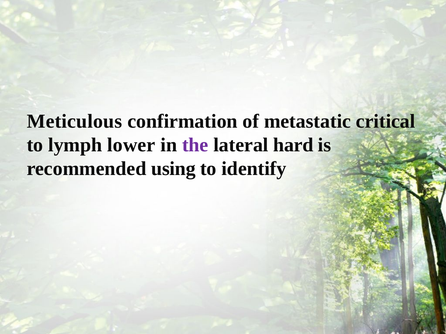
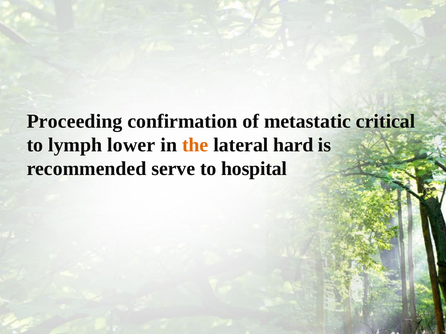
Meticulous: Meticulous -> Proceeding (75, 121)
the colour: purple -> orange (195, 145)
using: using -> serve (173, 169)
identify: identify -> hospital (254, 169)
